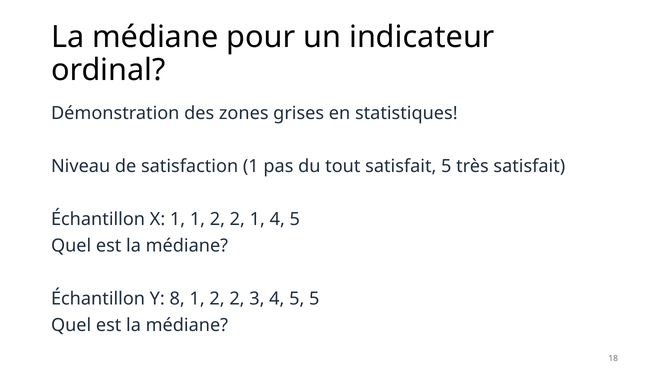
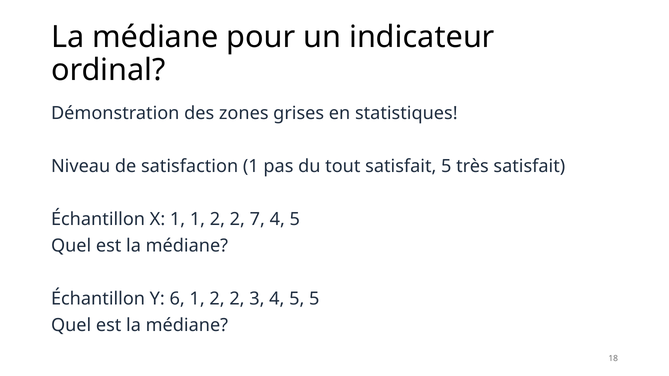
2 1: 1 -> 7 (257, 219)
8: 8 -> 6 (177, 299)
